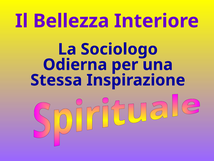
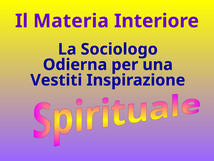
Bellezza: Bellezza -> Materia (71, 21)
Stessa: Stessa -> Vestiti (56, 80)
